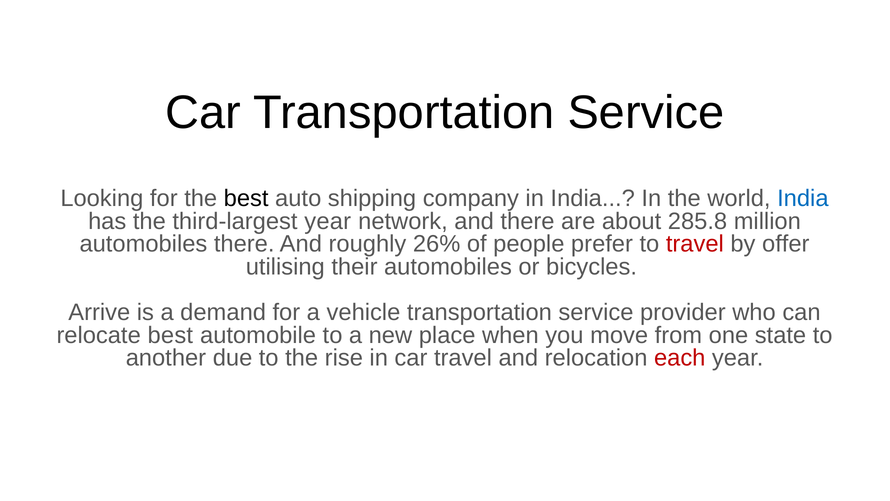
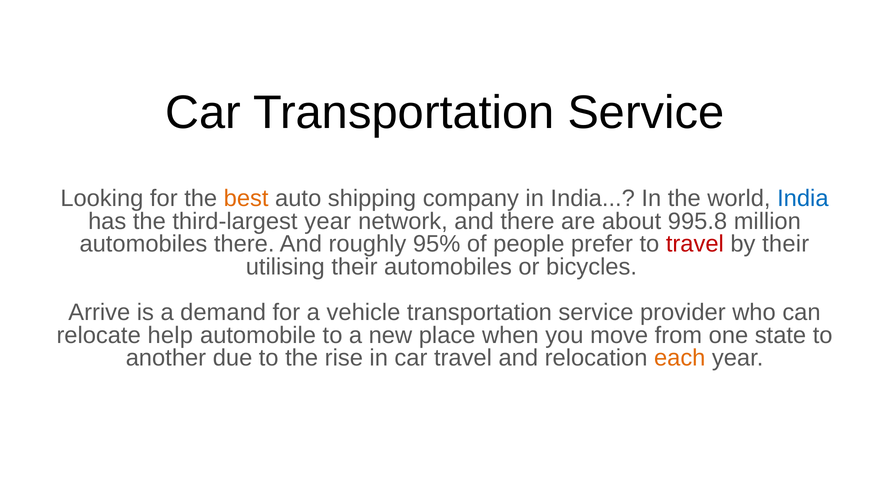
best colour: black -> orange (246, 198)
285.8: 285.8 -> 995.8 (697, 221)
26%: 26% -> 95% (437, 244)
by offer: offer -> their (786, 244)
relocate best: best -> help (170, 335)
each colour: red -> orange (680, 358)
